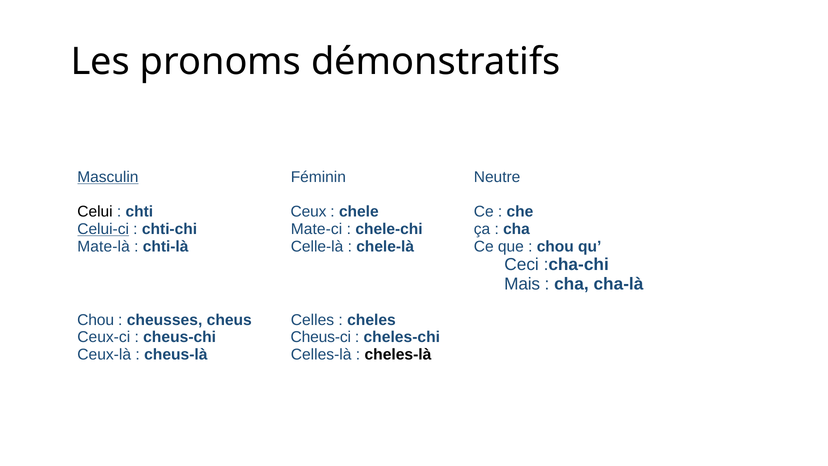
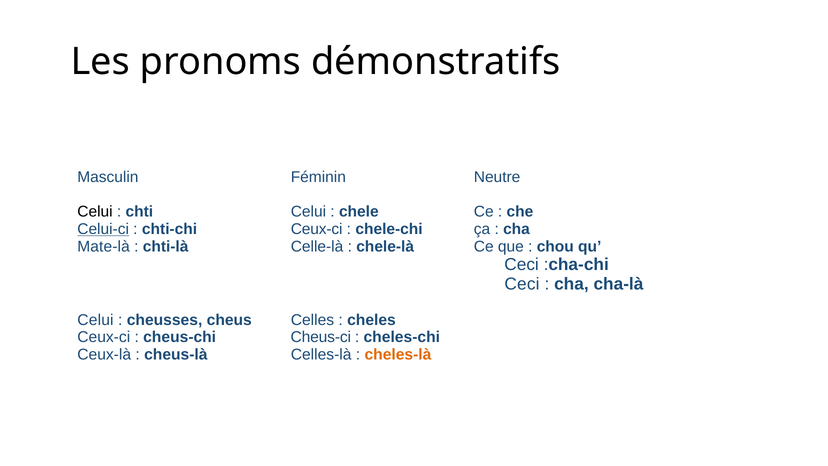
Masculin underline: present -> none (108, 177)
chti Ceux: Ceux -> Celui (308, 212)
chti-chi Mate-ci: Mate-ci -> Ceux-ci (317, 229)
Mais: Mais -> Ceci (522, 284)
Chou: Chou -> Celui (95, 320)
cheles-là colour: black -> orange (398, 355)
